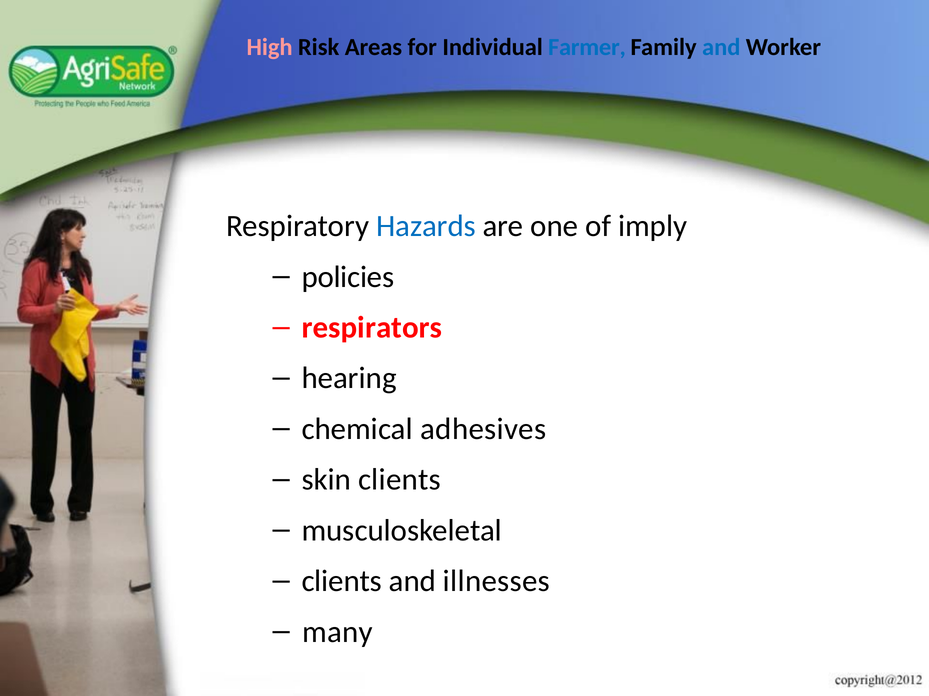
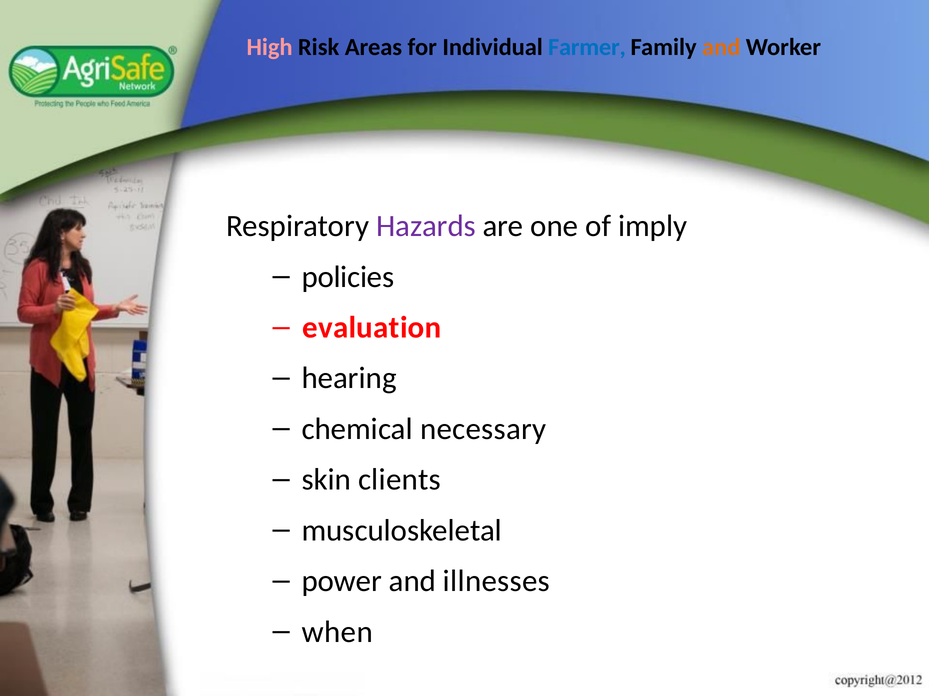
and colour: blue -> orange (721, 47)
Hazards colour: blue -> purple (426, 226)
respirators: respirators -> evaluation (372, 328)
adhesives: adhesives -> necessary (483, 429)
clients: clients -> power (342, 582)
many: many -> when (337, 633)
